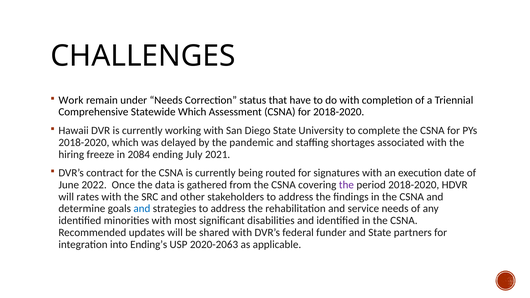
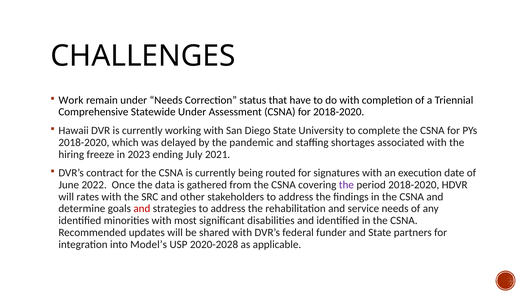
Statewide Which: Which -> Under (192, 112)
2084: 2084 -> 2023 (139, 154)
and colour: blue -> red (142, 209)
Ending’s: Ending’s -> Model’s (149, 245)
2020-2063: 2020-2063 -> 2020-2028 (214, 245)
